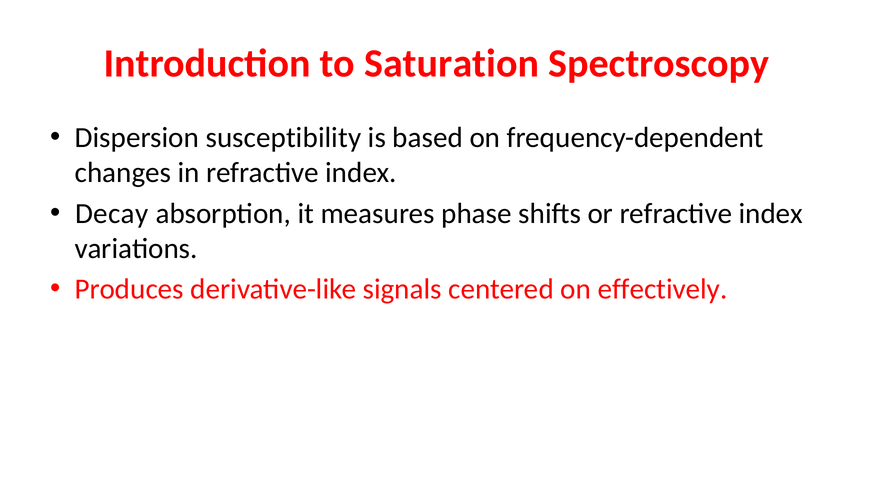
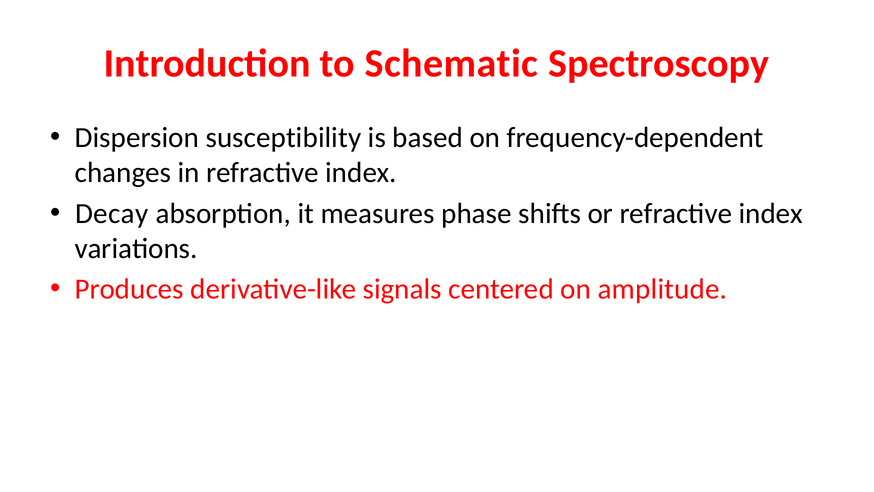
Saturation: Saturation -> Schematic (451, 63)
effectively: effectively -> amplitude (662, 289)
